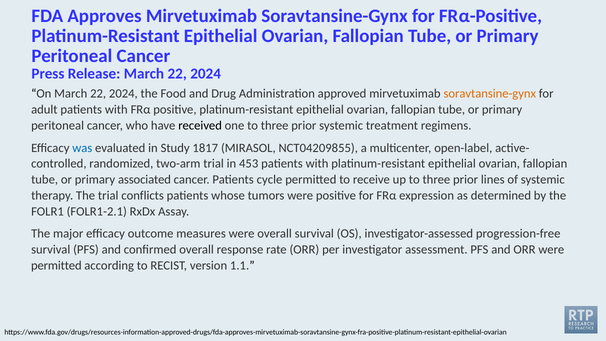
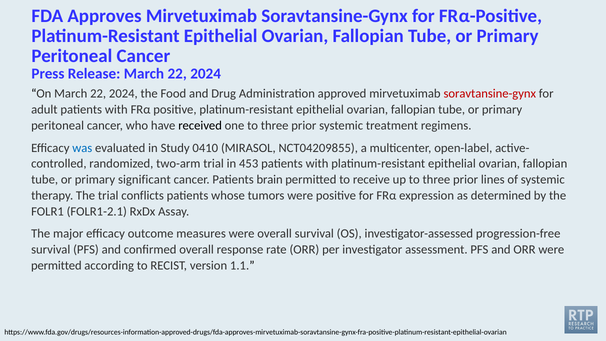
soravtansine-gynx colour: orange -> red (490, 94)
1817: 1817 -> 0410 (205, 148)
associated: associated -> significant (144, 180)
cycle: cycle -> brain (270, 180)
